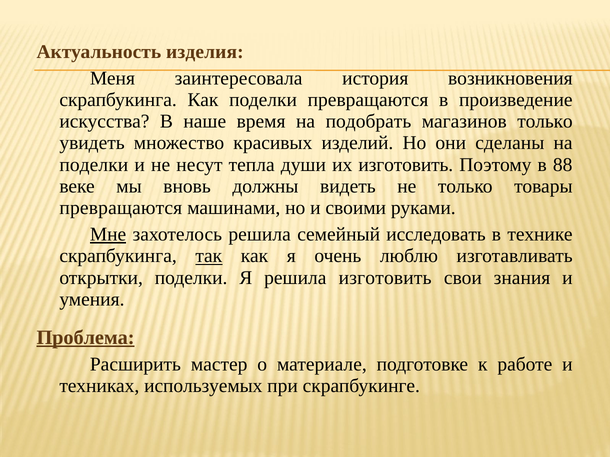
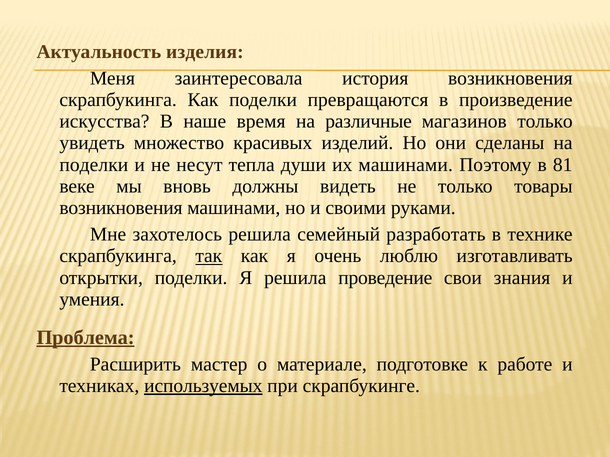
подобрать: подобрать -> различные (369, 122)
их изготовить: изготовить -> машинами (406, 165)
88: 88 -> 81 (563, 165)
превращаются: превращаются -> возникновения (121, 208)
Мне underline: present -> none (108, 235)
исследовать: исследовать -> разработать (436, 235)
решила изготовить: изготовить -> проведение (385, 278)
используемых underline: none -> present (203, 386)
